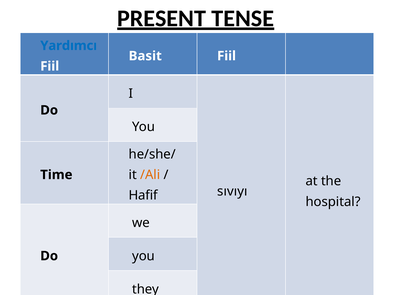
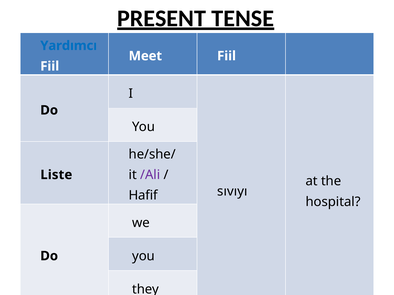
Basit: Basit -> Meet (145, 56)
/Ali colour: orange -> purple (150, 175)
Time: Time -> Liste (56, 175)
